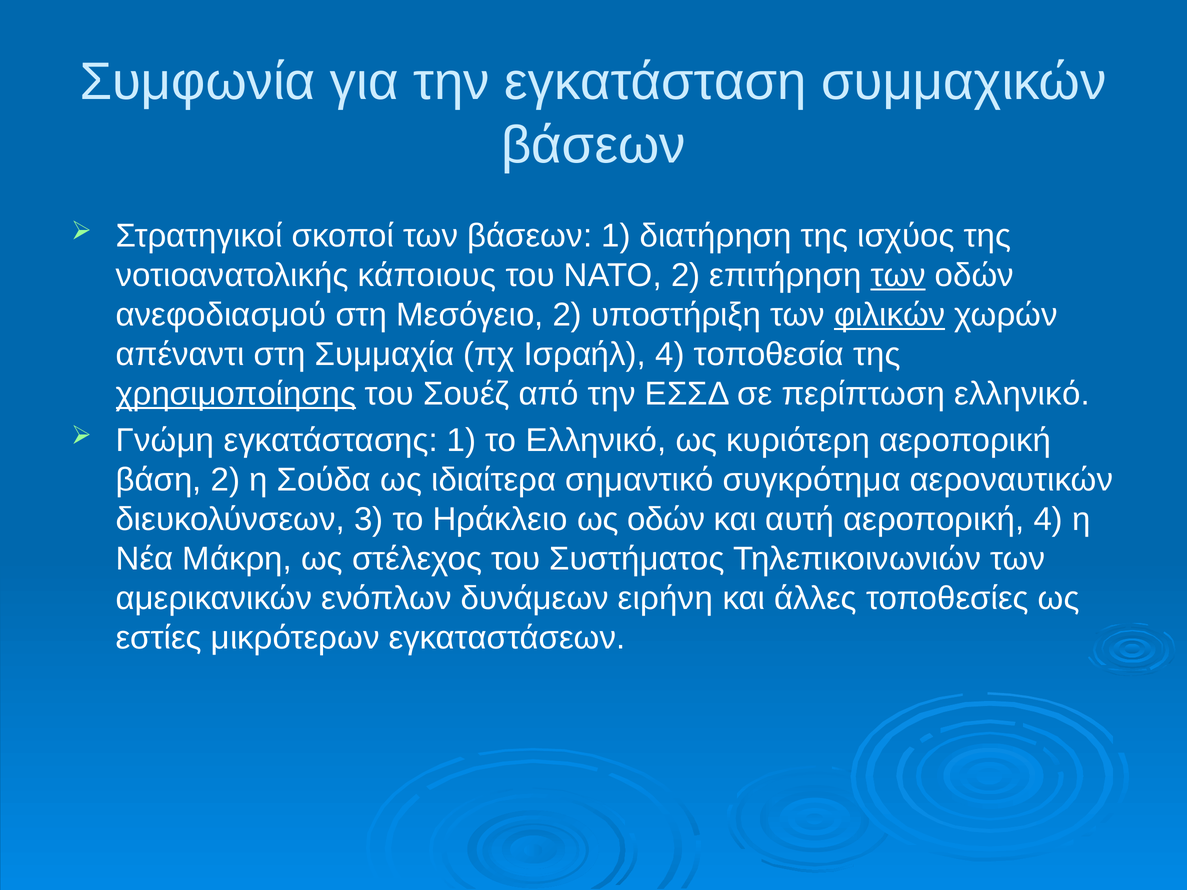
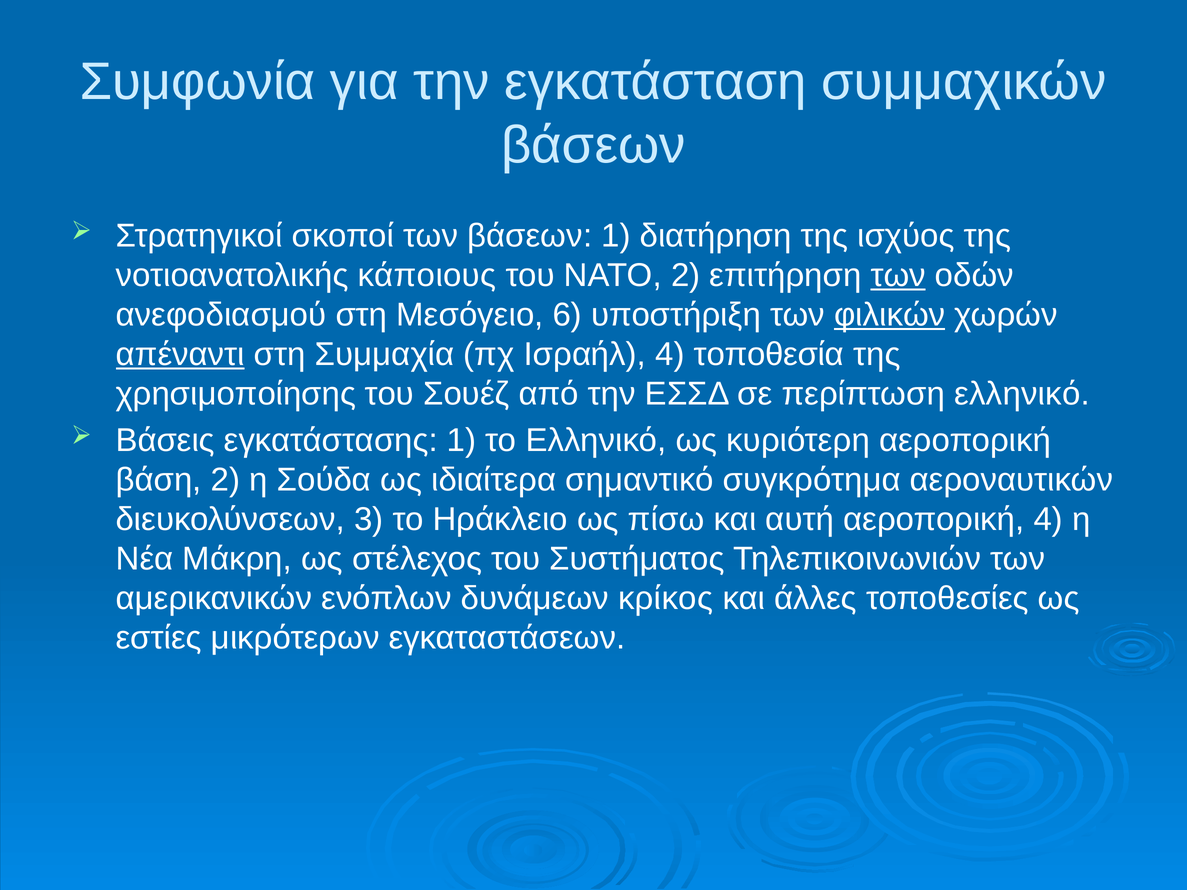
Μεσόγειο 2: 2 -> 6 (567, 315)
απέναντι underline: none -> present (180, 355)
χρησιμοποίησης underline: present -> none (236, 394)
Γνώμη: Γνώμη -> Βάσεις (165, 440)
ως οδών: οδών -> πίσω (666, 519)
ειρήνη: ειρήνη -> κρίκος (665, 599)
